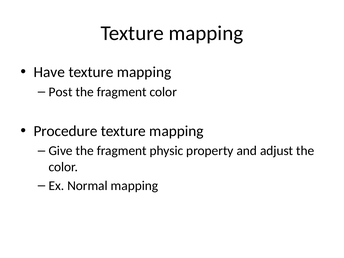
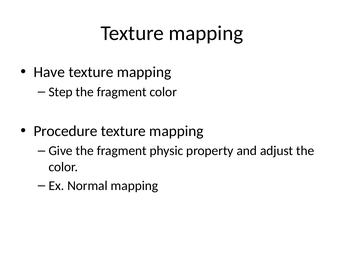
Post: Post -> Step (61, 92)
